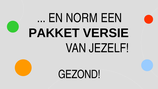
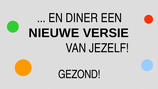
NORM: NORM -> DINER (82, 18)
PAKKET: PAKKET -> NIEUWE (54, 33)
